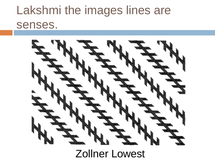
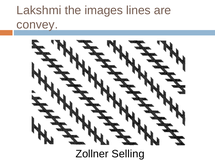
senses: senses -> convey (37, 25)
Lowest: Lowest -> Selling (128, 154)
